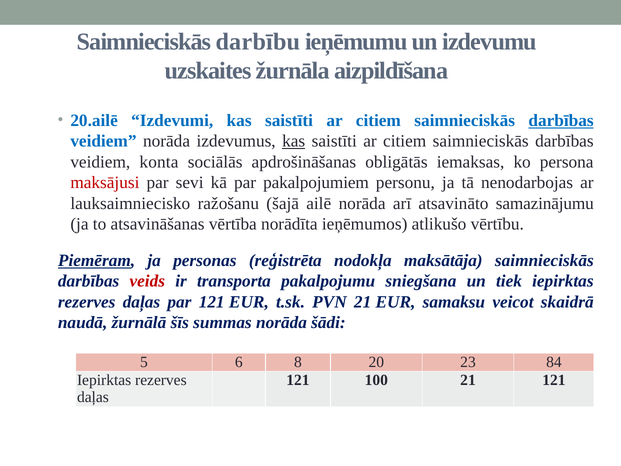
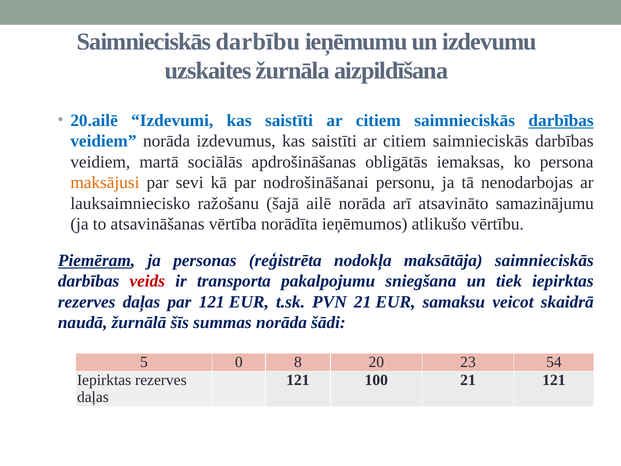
kas underline: present -> none (294, 141)
konta: konta -> martā (159, 162)
maksājusi colour: red -> orange (105, 183)
pakalpojumiem: pakalpojumiem -> nodrošināšanai (316, 183)
6: 6 -> 0 (239, 362)
84: 84 -> 54 (554, 362)
